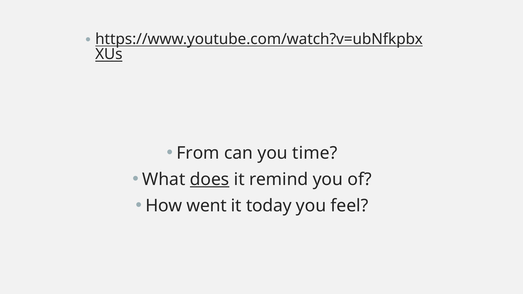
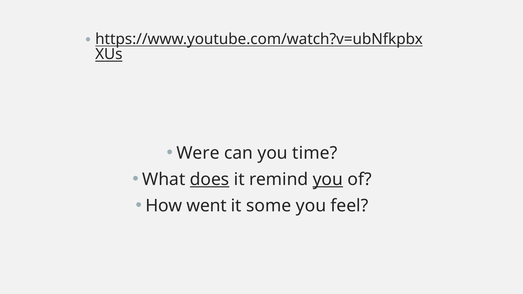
From: From -> Were (198, 153)
you underline: none -> present (328, 179)
today: today -> some (269, 206)
